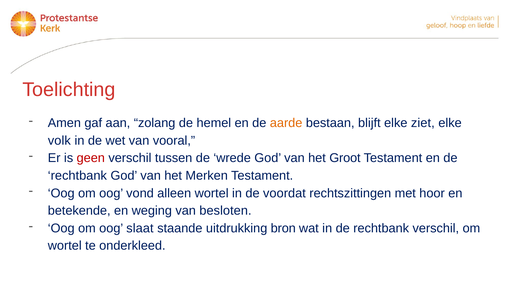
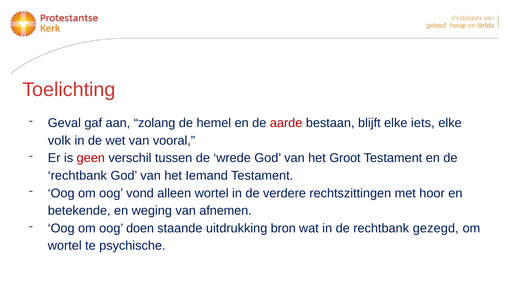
Amen: Amen -> Geval (64, 123)
aarde colour: orange -> red (286, 123)
ziet: ziet -> iets (423, 123)
Merken: Merken -> Iemand (207, 176)
voordat: voordat -> verdere (285, 193)
besloten: besloten -> afnemen (226, 211)
slaat: slaat -> doen (140, 228)
rechtbank verschil: verschil -> gezegd (436, 228)
onderkleed: onderkleed -> psychische (132, 246)
